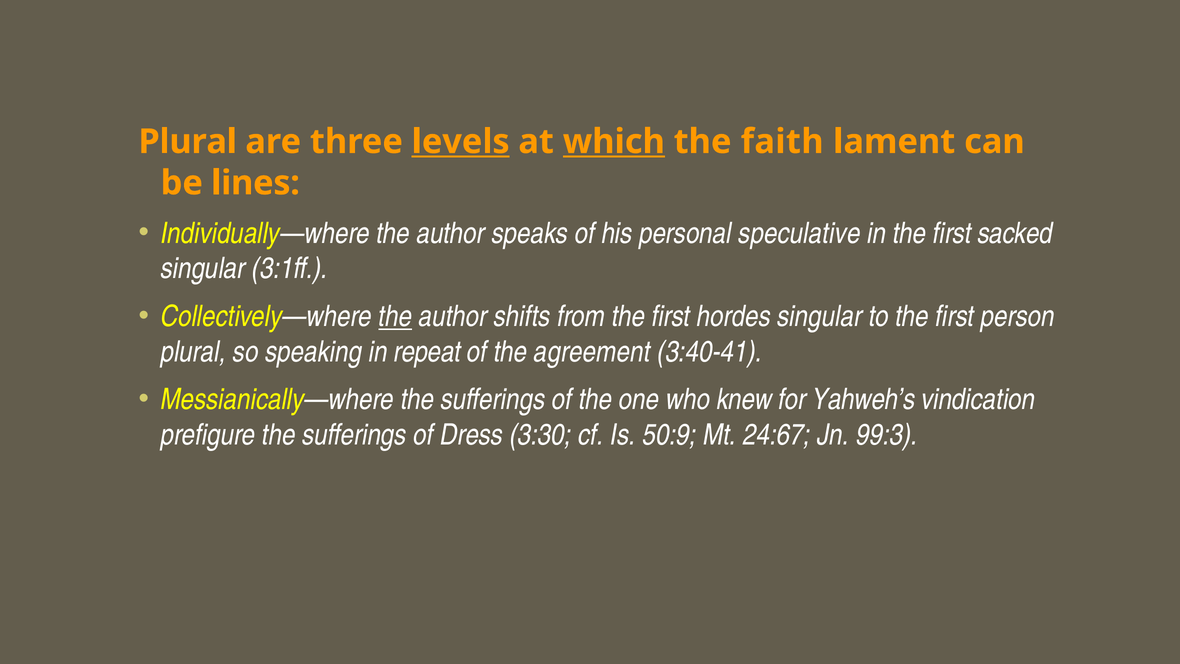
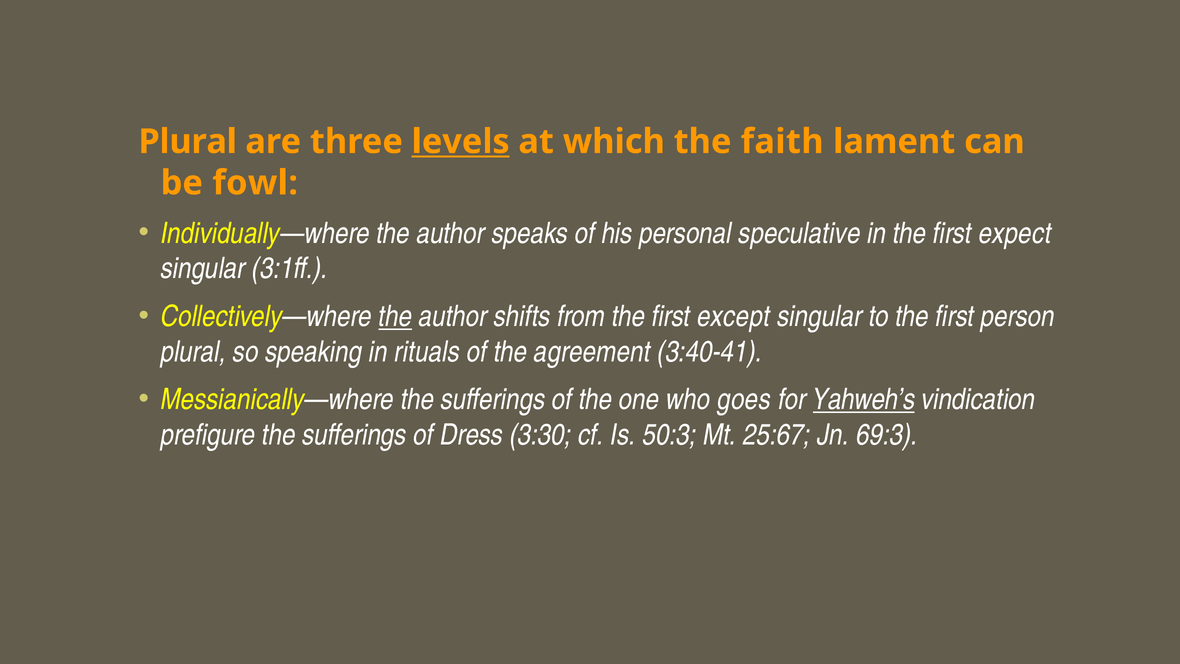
which underline: present -> none (614, 142)
lines: lines -> fowl (255, 183)
sacked: sacked -> expect (1015, 233)
hordes: hordes -> except (734, 316)
repeat: repeat -> rituals (427, 352)
knew: knew -> goes (744, 399)
Yahweh’s underline: none -> present (864, 399)
50:9: 50:9 -> 50:3 (670, 435)
24:67: 24:67 -> 25:67 (777, 435)
99:3: 99:3 -> 69:3 (887, 435)
